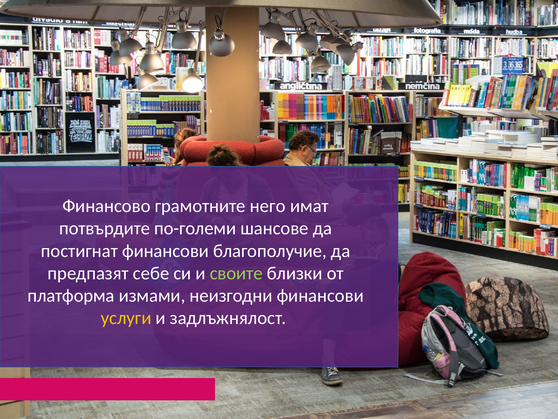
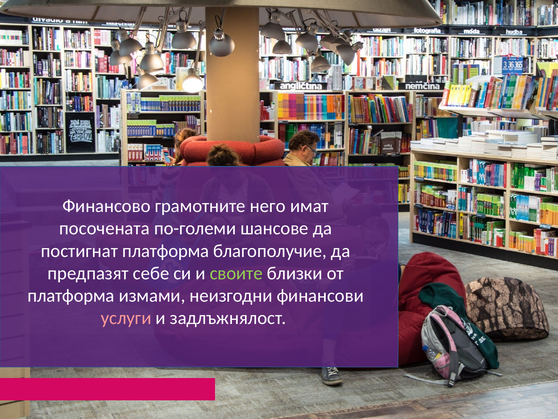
потвърдите: потвърдите -> посочената (105, 228)
постигнат финансови: финансови -> платформа (166, 251)
услуги colour: yellow -> pink (126, 318)
